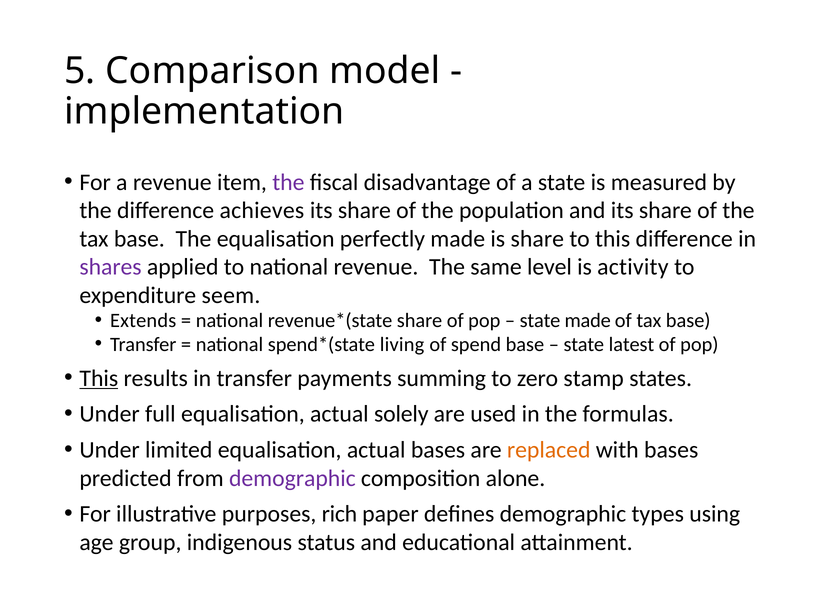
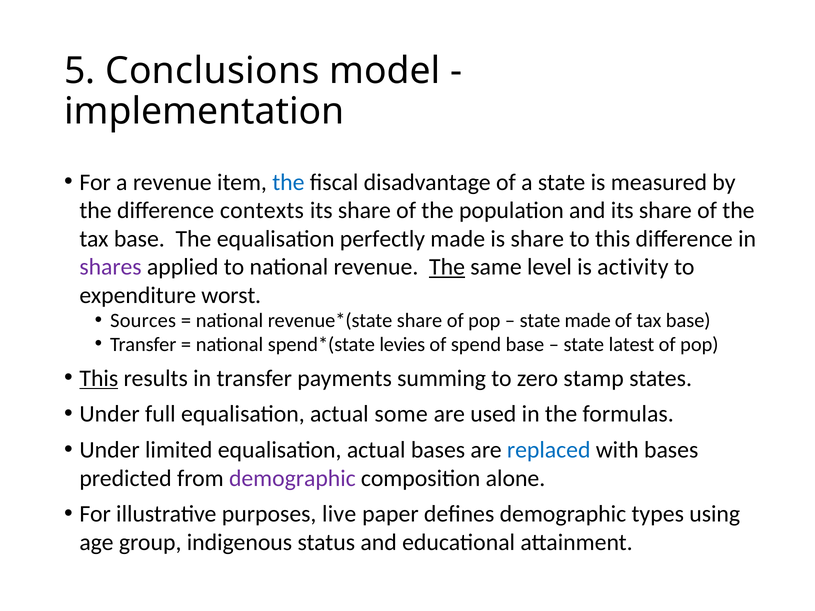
Comparison: Comparison -> Conclusions (212, 71)
the colour: purple -> blue (288, 182)
achieves: achieves -> contexts (262, 211)
The underline: none -> present (447, 267)
seem: seem -> worst (231, 295)
Extends: Extends -> Sources (143, 321)
living: living -> levies (402, 344)
solely: solely -> some (401, 414)
replaced colour: orange -> blue (549, 450)
rich: rich -> live (339, 514)
